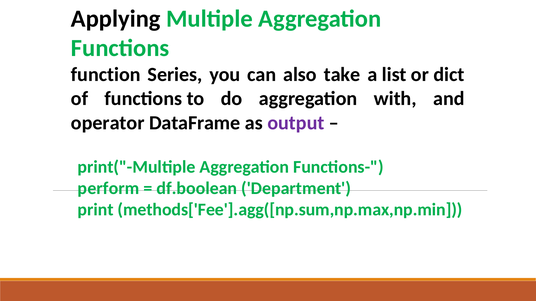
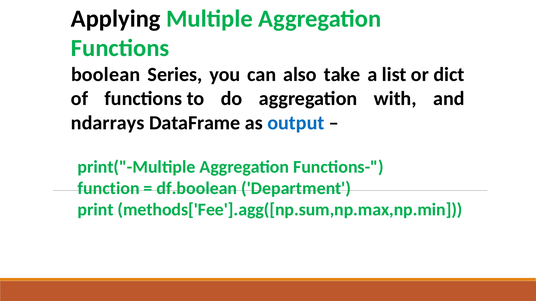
function: function -> boolean (106, 75)
operator: operator -> ndarrays (108, 123)
output colour: purple -> blue (296, 123)
perform: perform -> function (109, 189)
